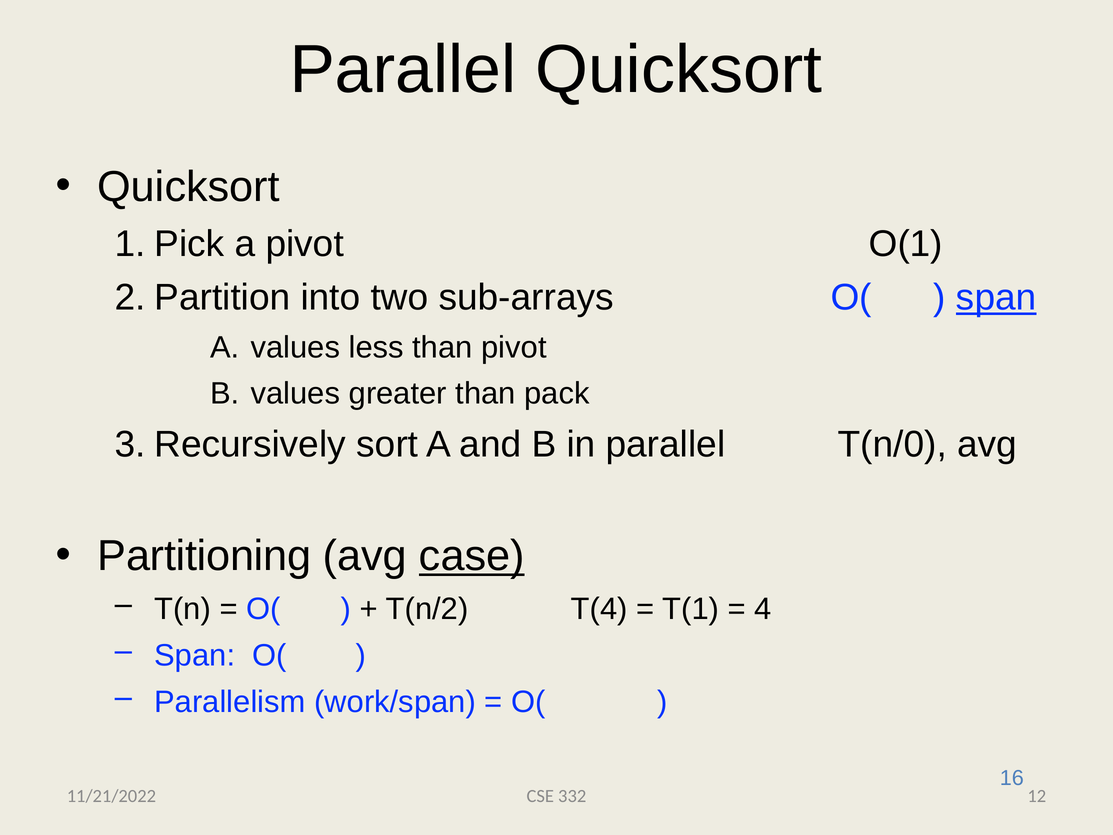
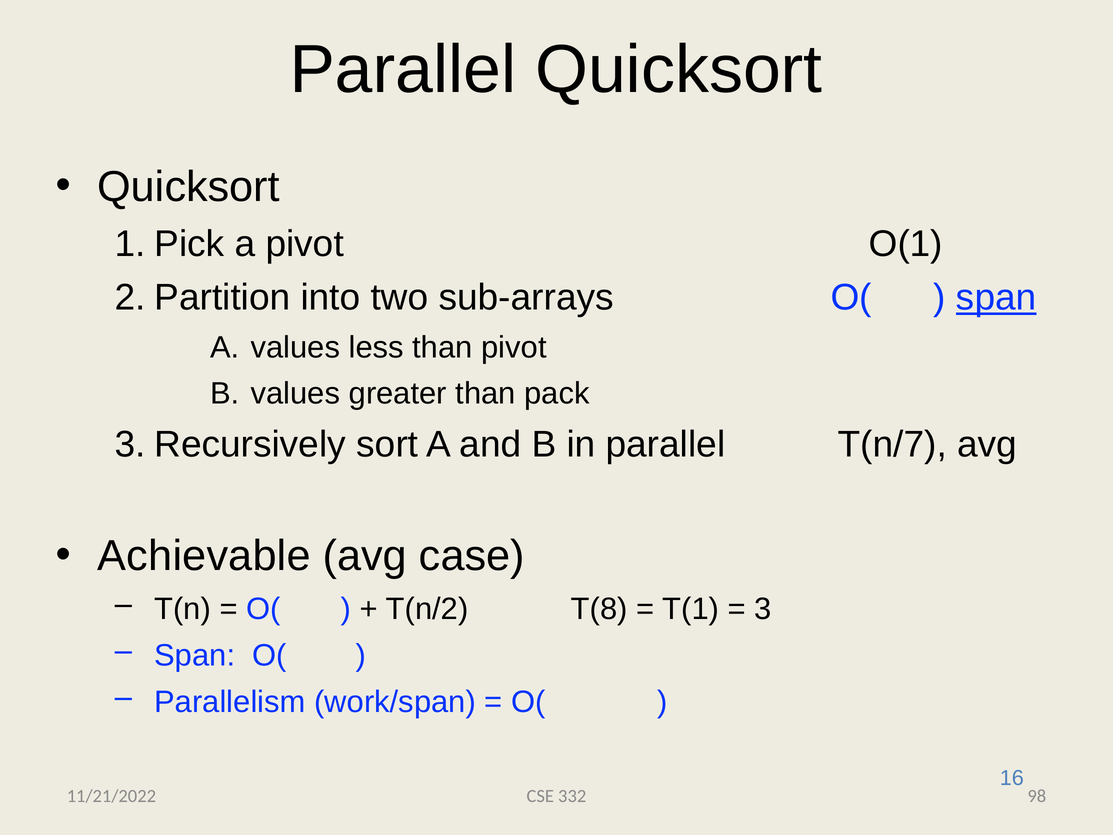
T(n/0: T(n/0 -> T(n/7 (892, 444)
Partitioning: Partitioning -> Achievable (204, 556)
case underline: present -> none (472, 556)
T(4: T(4 -> T(8 (599, 609)
4: 4 -> 3 (763, 609)
12: 12 -> 98 (1037, 796)
